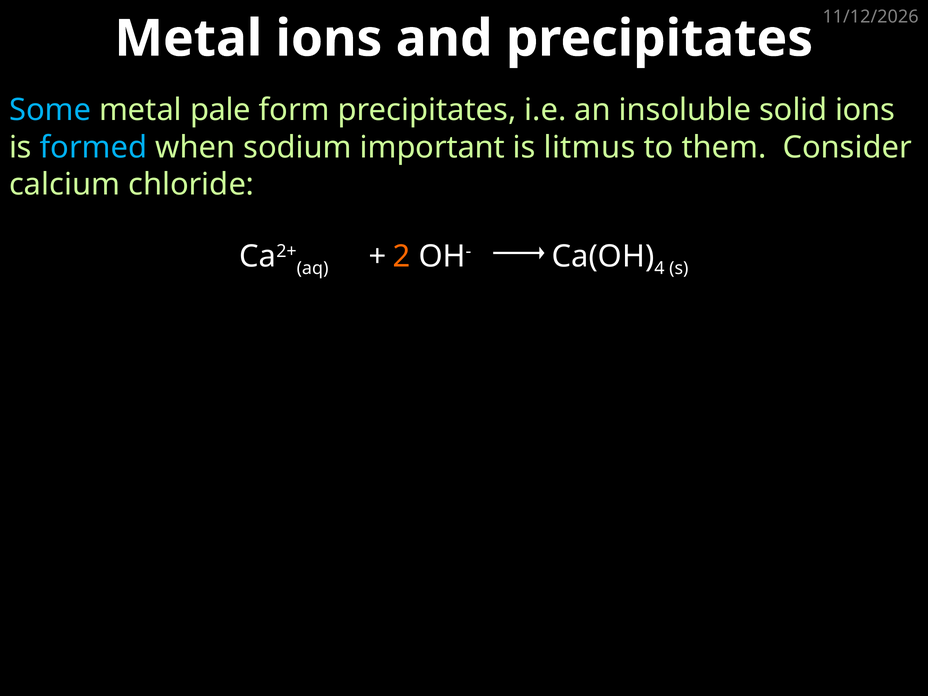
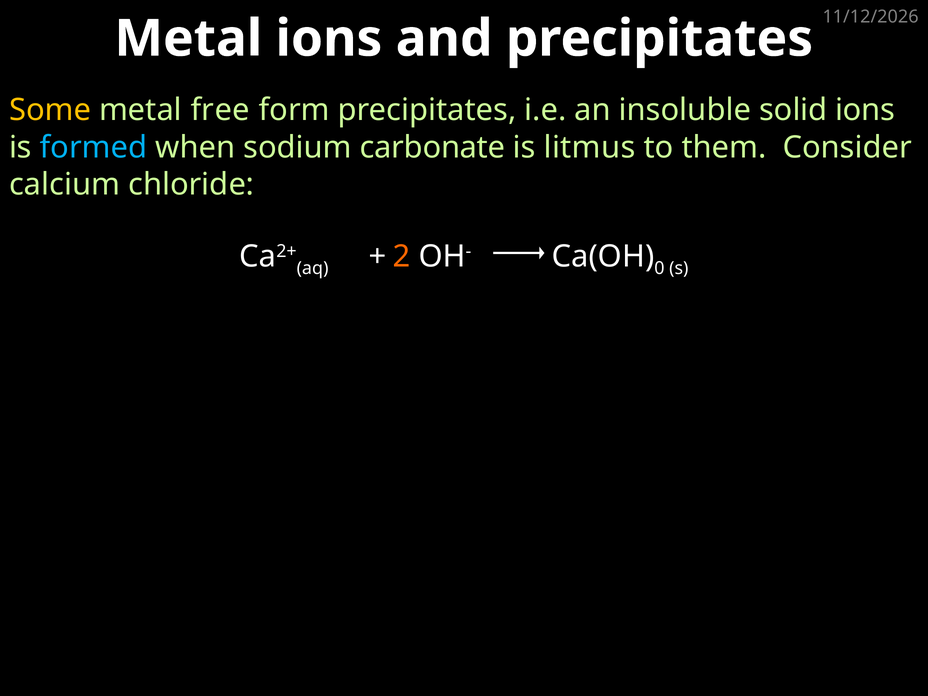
Some colour: light blue -> yellow (50, 110)
pale: pale -> free (220, 110)
important: important -> carbonate (433, 147)
4: 4 -> 0 (659, 268)
